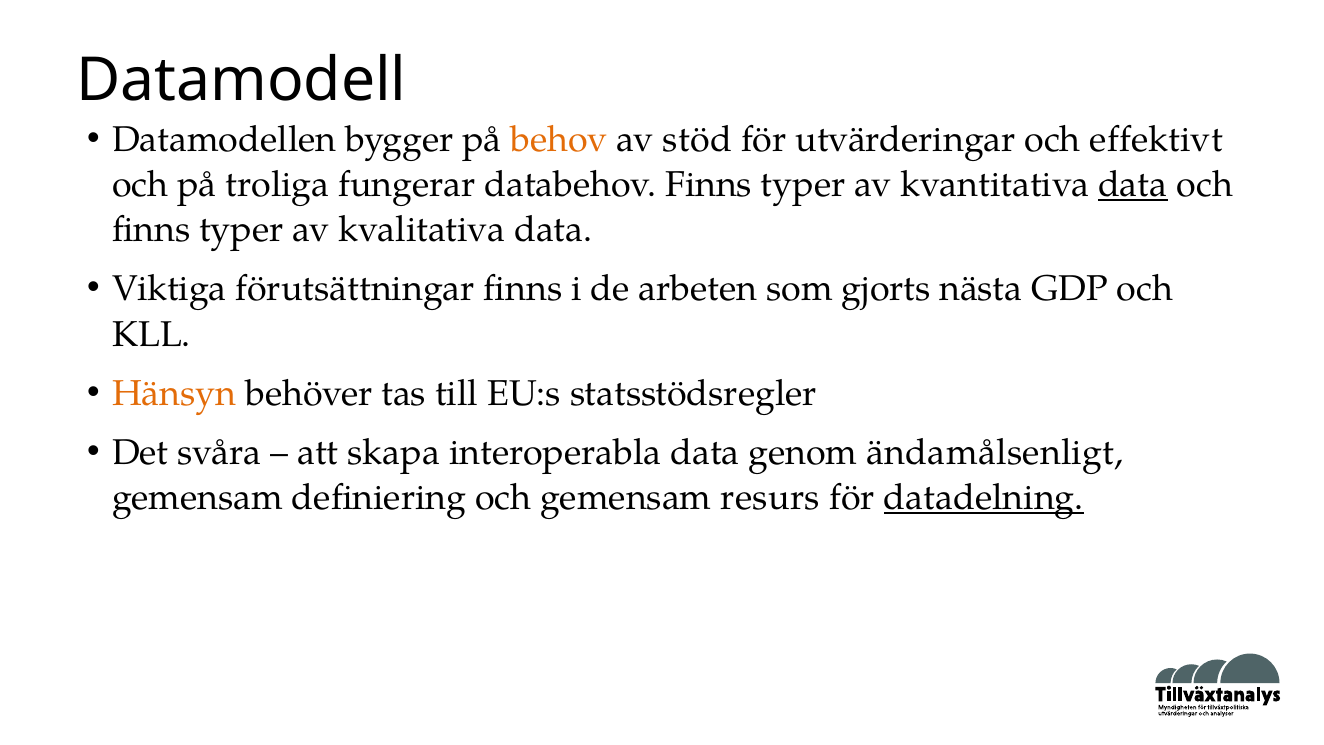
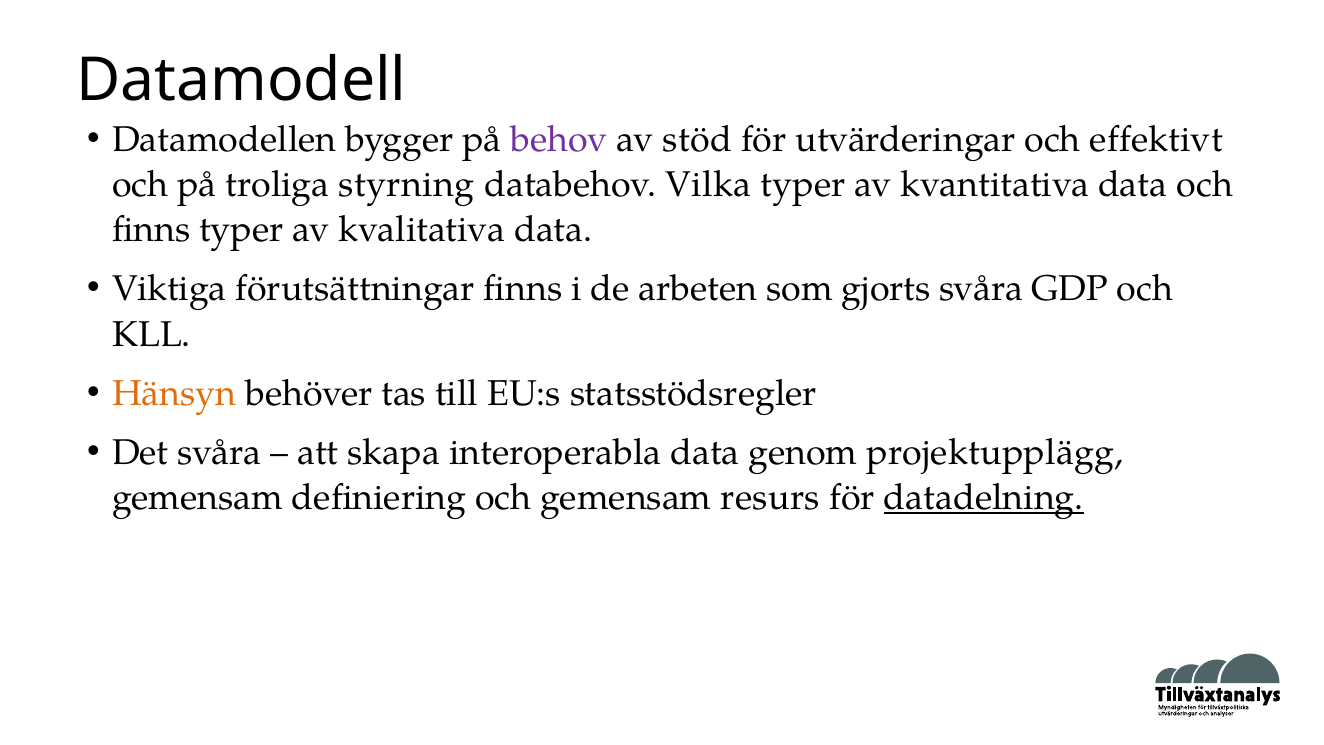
behov colour: orange -> purple (559, 140)
fungerar: fungerar -> styrning (407, 185)
databehov Finns: Finns -> Vilka (708, 185)
data underline: present -> none (1133, 185)
gjorts nästa: nästa -> svåra (981, 289)
ändamålsenligt: ändamålsenligt -> projektupplägg (995, 452)
